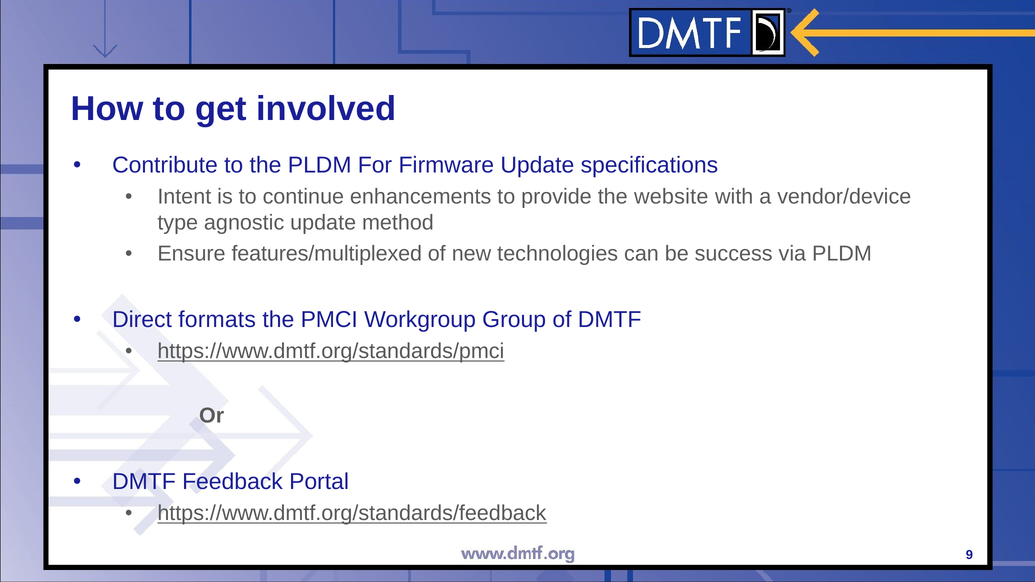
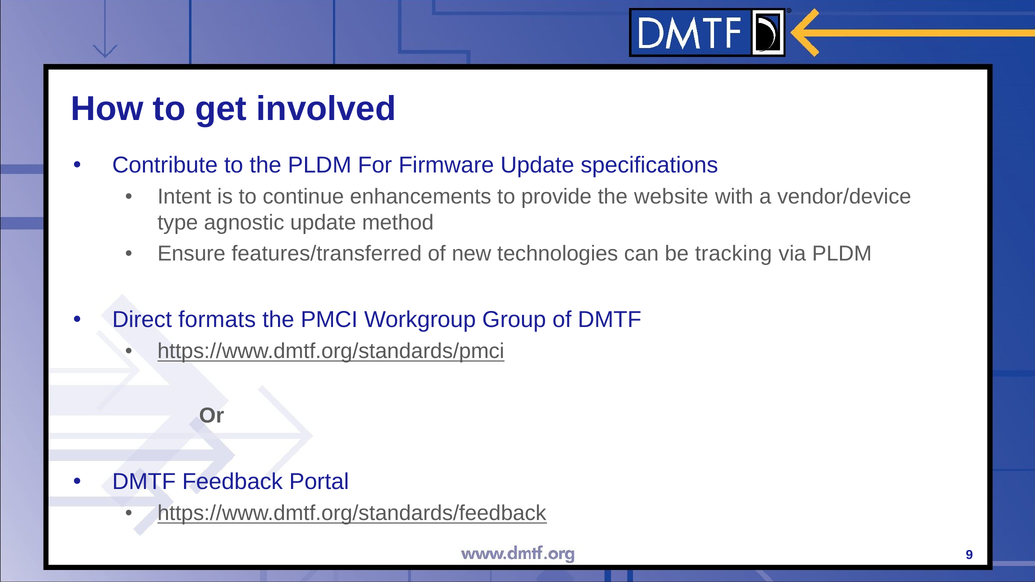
features/multiplexed: features/multiplexed -> features/transferred (327, 254)
success: success -> tracking (734, 254)
